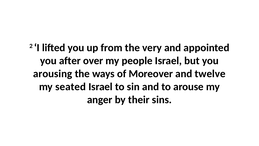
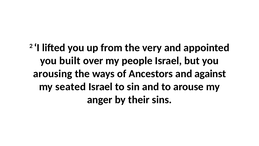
after: after -> built (70, 61)
Moreover: Moreover -> Ancestors (151, 74)
twelve: twelve -> against (210, 74)
